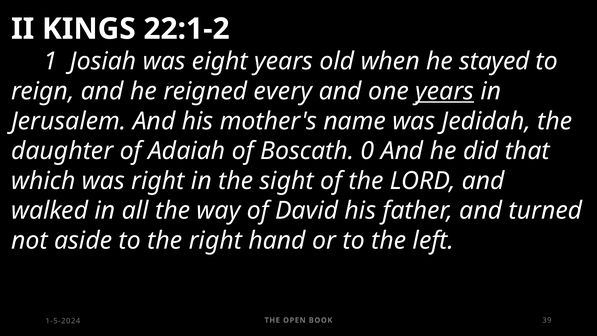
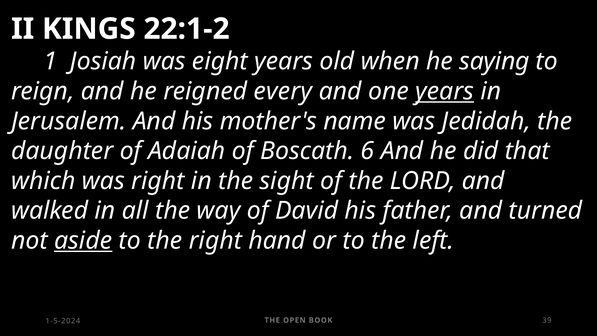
stayed: stayed -> saying (494, 61)
0: 0 -> 6 (367, 151)
aside underline: none -> present (83, 240)
